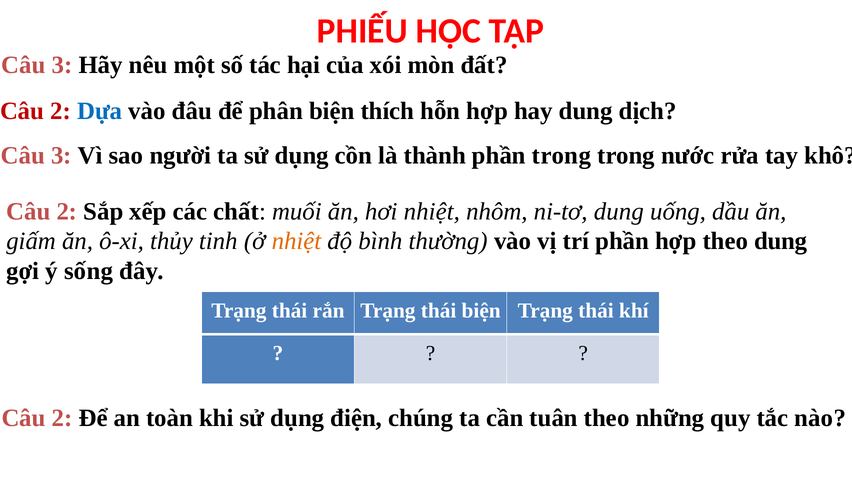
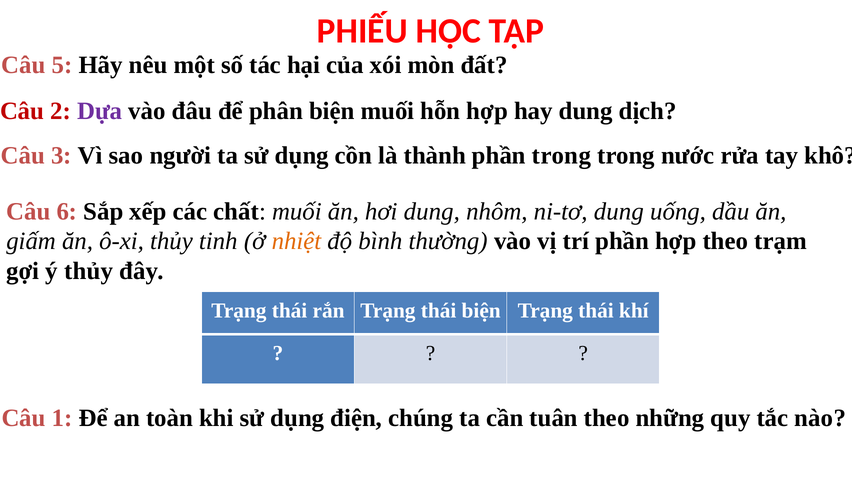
3: 3 -> 5 (62, 65)
Dựa colour: blue -> purple (100, 111)
biện thích: thích -> muối (387, 111)
2: 2 -> 6 (67, 211)
hơi nhiệt: nhiệt -> dung (432, 211)
theo dung: dung -> trạm (781, 241)
ý sống: sống -> thủy (89, 271)
2: 2 -> 1 (62, 417)
